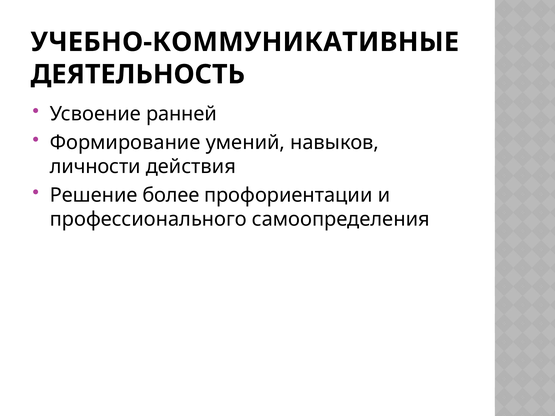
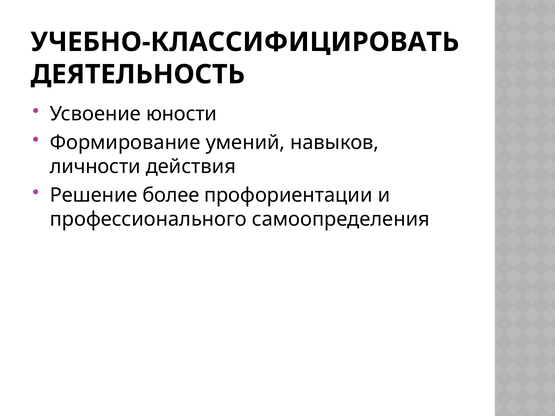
УЧЕБНО-КОММУНИКАТИВНЫЕ: УЧЕБНО-КОММУНИКАТИВНЫЕ -> УЧЕБНО-КЛАССИФИЦИРОВАТЬ (245, 42)
ранней: ранней -> юности (181, 114)
